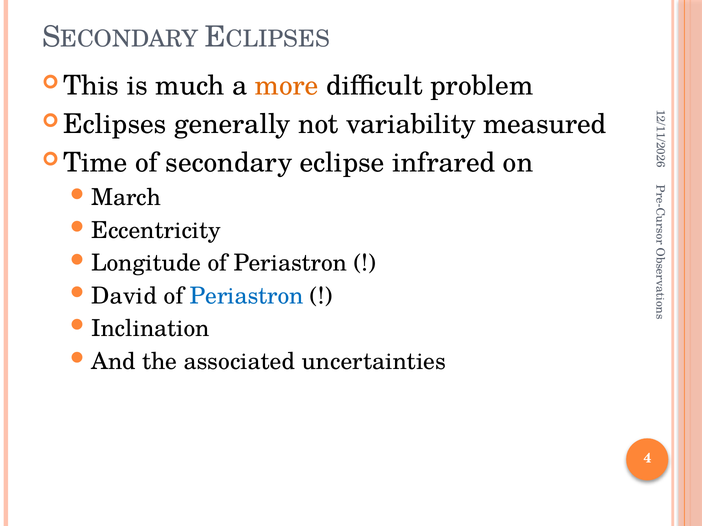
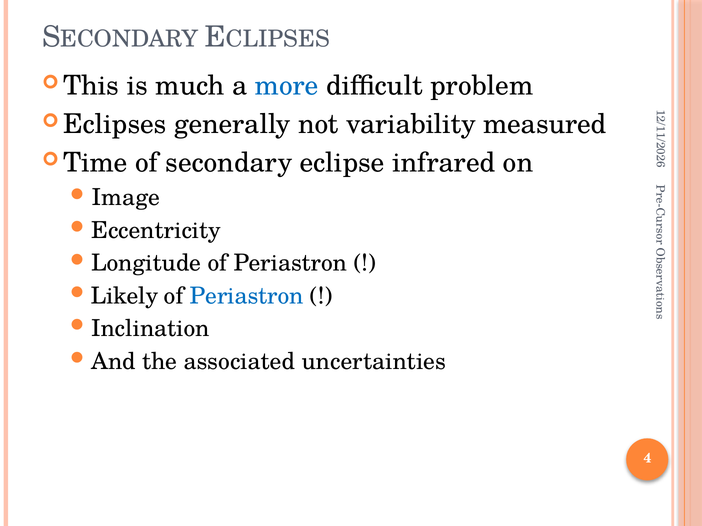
more colour: orange -> blue (287, 86)
March: March -> Image (126, 198)
David: David -> Likely (124, 296)
